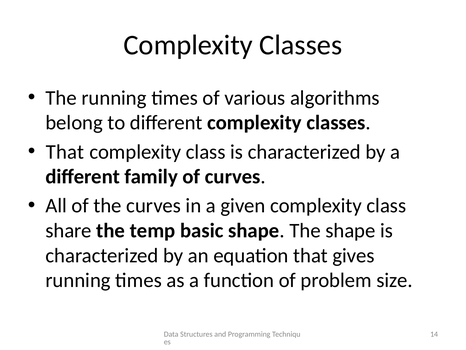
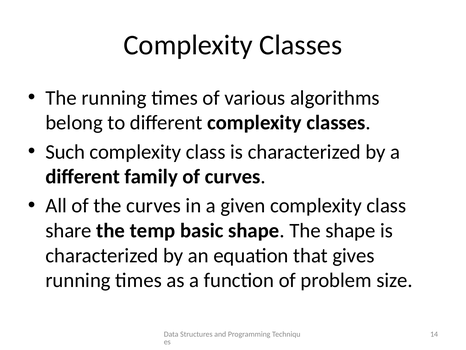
That: That -> Such (65, 152)
